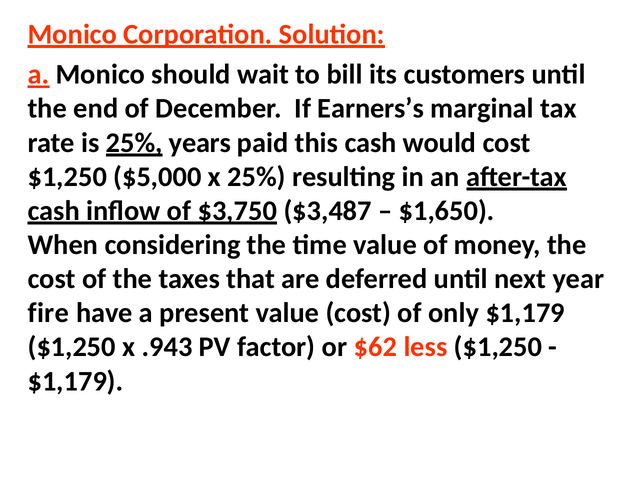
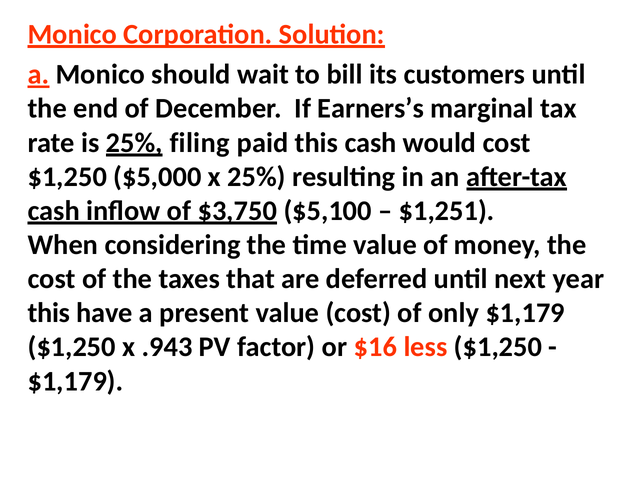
years: years -> filing (200, 143)
$3,487: $3,487 -> $5,100 (328, 211)
$1,650: $1,650 -> $1,251 (447, 211)
fire: fire -> this (49, 313)
$62: $62 -> $16 (375, 347)
